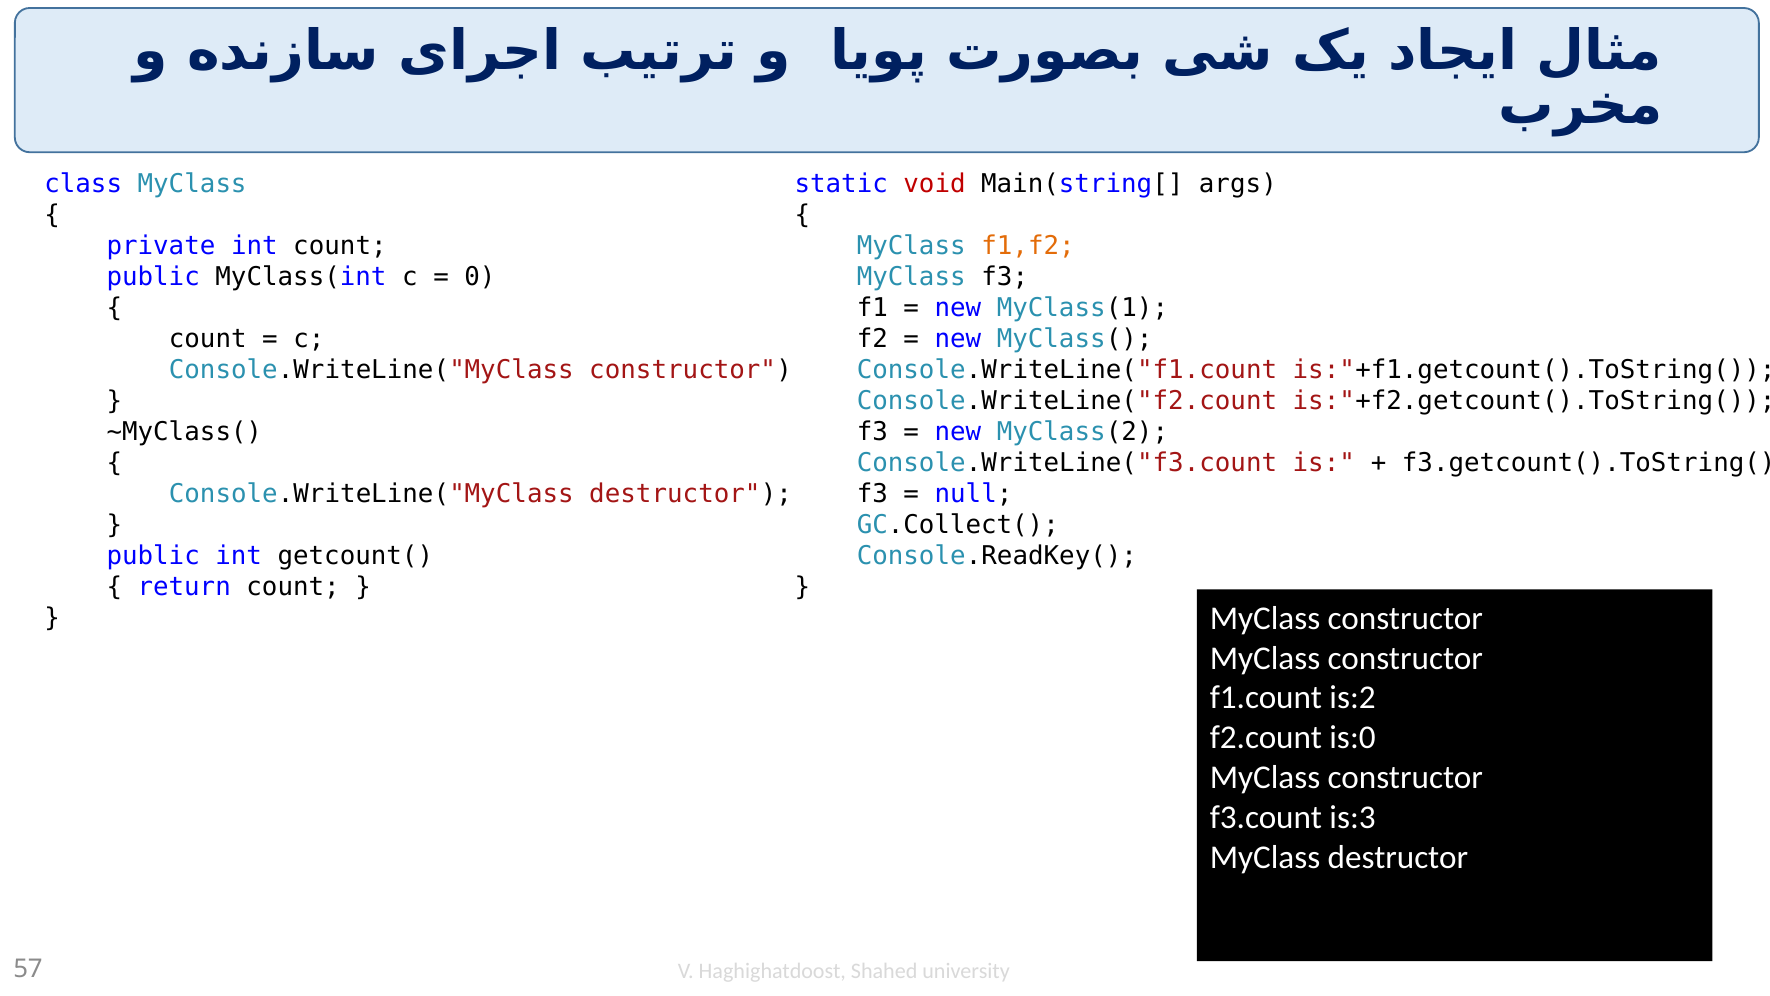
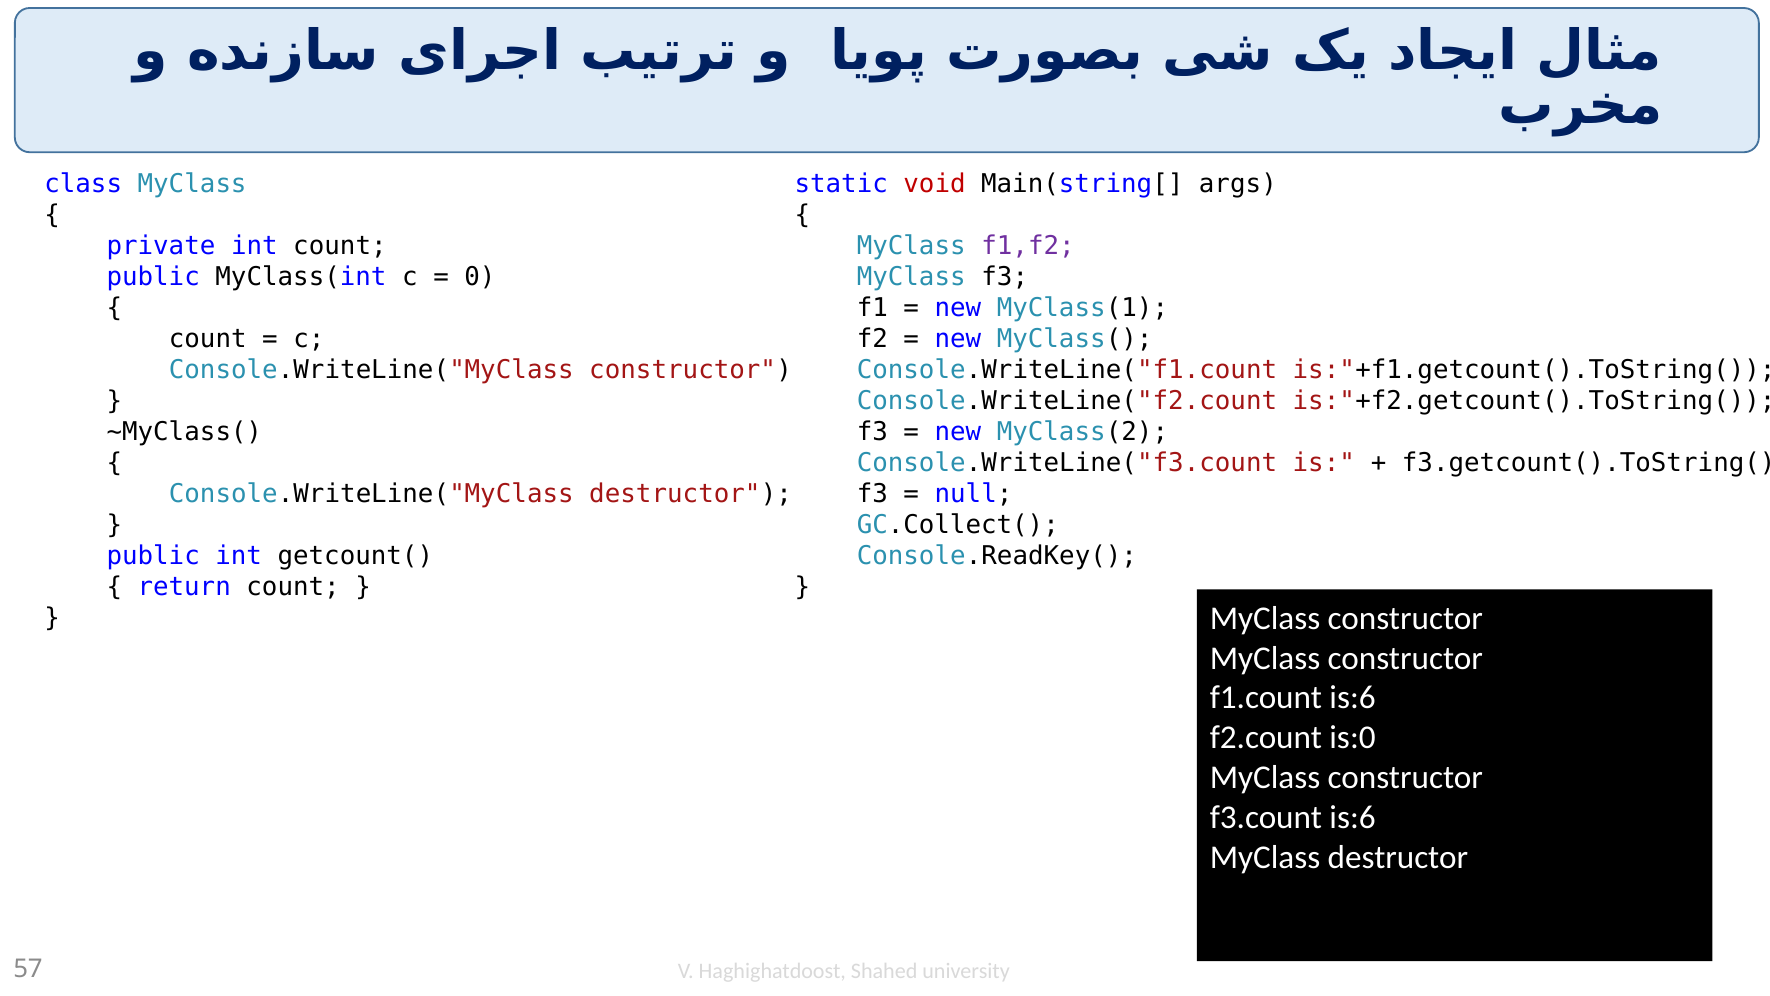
f1,f2 colour: orange -> purple (1028, 246)
f1.count is:2: is:2 -> is:6 (1353, 698)
f3.count is:3: is:3 -> is:6 (1353, 817)
